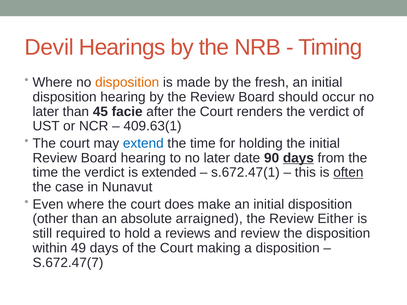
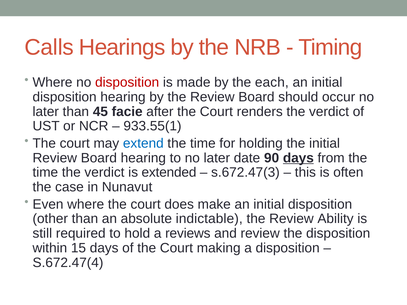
Devil: Devil -> Calls (49, 47)
disposition colour: orange -> red (127, 82)
fresh: fresh -> each (272, 82)
409.63(1: 409.63(1 -> 933.55(1 (152, 126)
s.672.47(1: s.672.47(1 -> s.672.47(3 (245, 173)
often underline: present -> none (348, 173)
arraigned: arraigned -> indictable (209, 219)
Either: Either -> Ability (336, 219)
49: 49 -> 15 (78, 248)
S.672.47(7: S.672.47(7 -> S.672.47(4 (68, 263)
